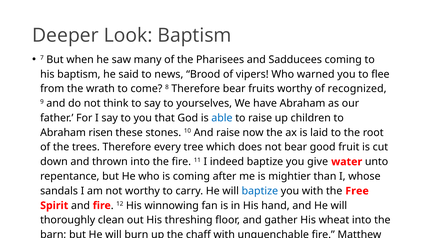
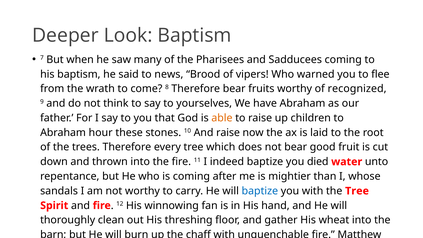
able colour: blue -> orange (222, 118)
risen: risen -> hour (101, 133)
give: give -> died (318, 162)
the Free: Free -> Tree (357, 191)
